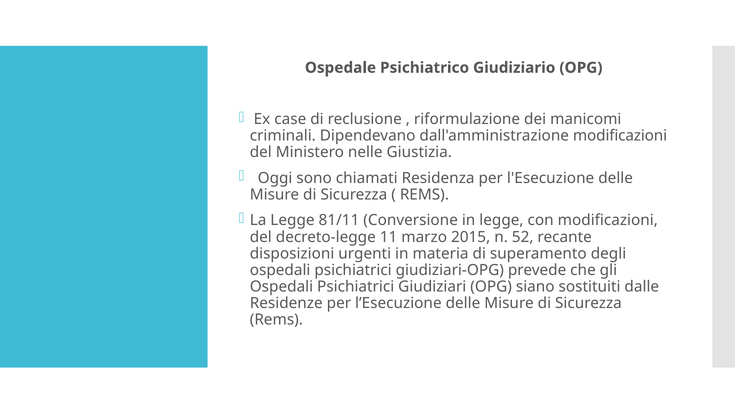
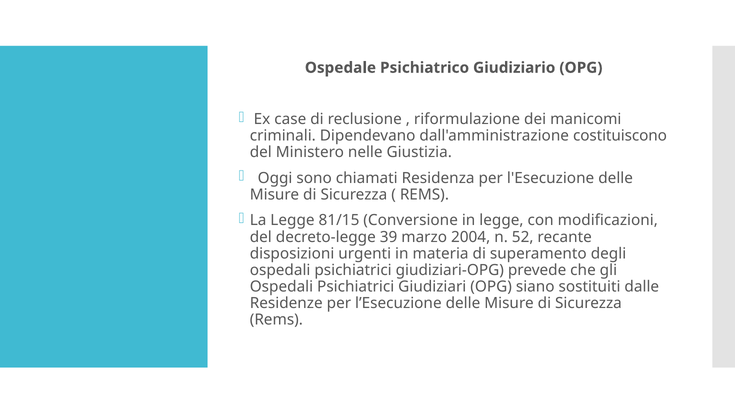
dall'amministrazione modificazioni: modificazioni -> costituiscono (620, 136)
81/11: 81/11 -> 81/15 (339, 220)
11: 11 -> 39 (389, 237)
2015: 2015 -> 2004 (471, 237)
